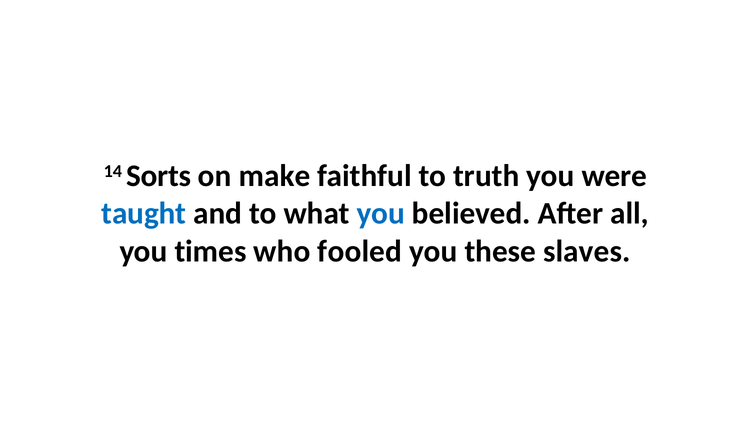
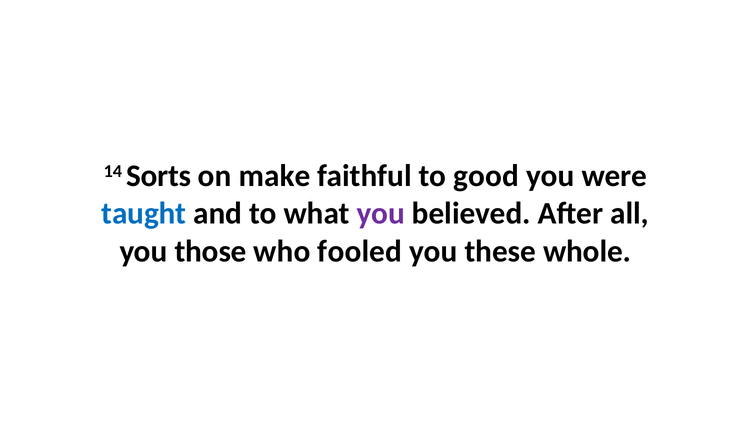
truth: truth -> good (486, 176)
you colour: blue -> purple (381, 213)
times: times -> those (211, 251)
slaves: slaves -> whole (587, 251)
